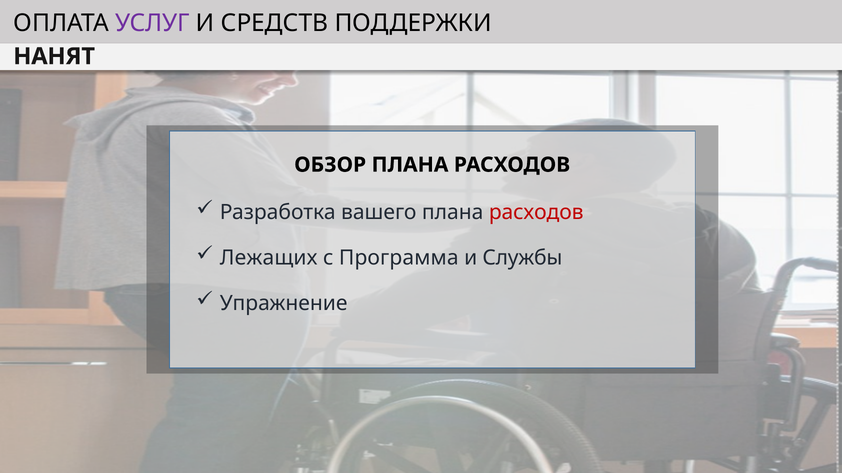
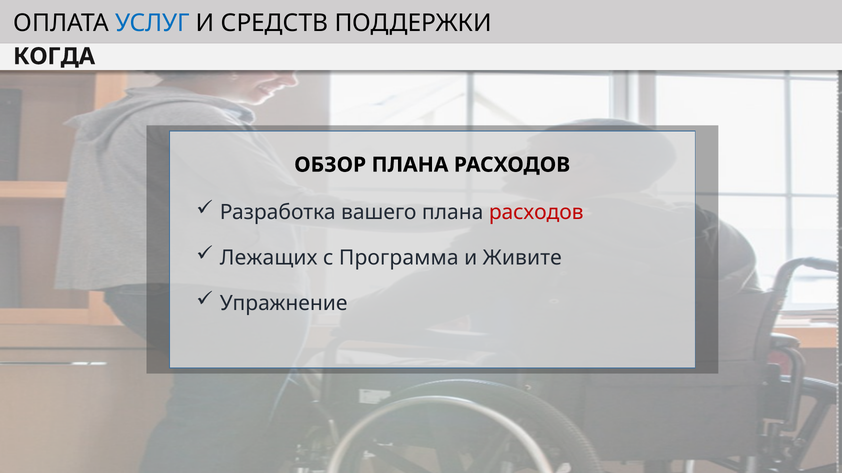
УСЛУГ colour: purple -> blue (152, 23)
НАНЯТ: НАНЯТ -> КОГДА (54, 56)
Службы: Службы -> Живите (522, 258)
